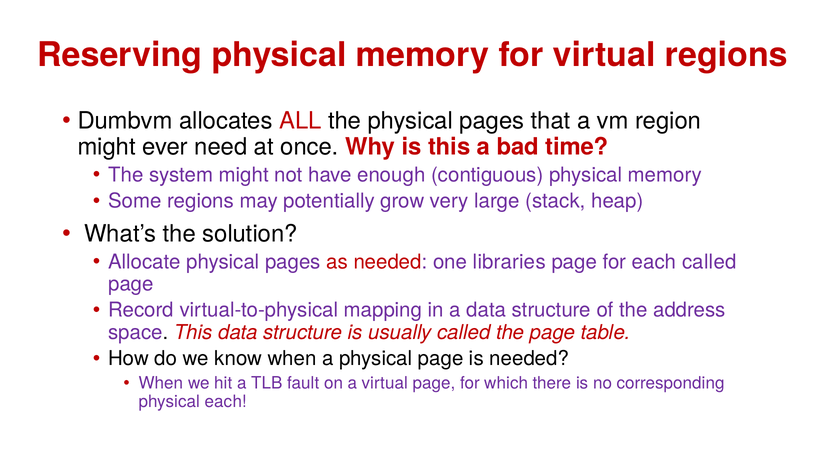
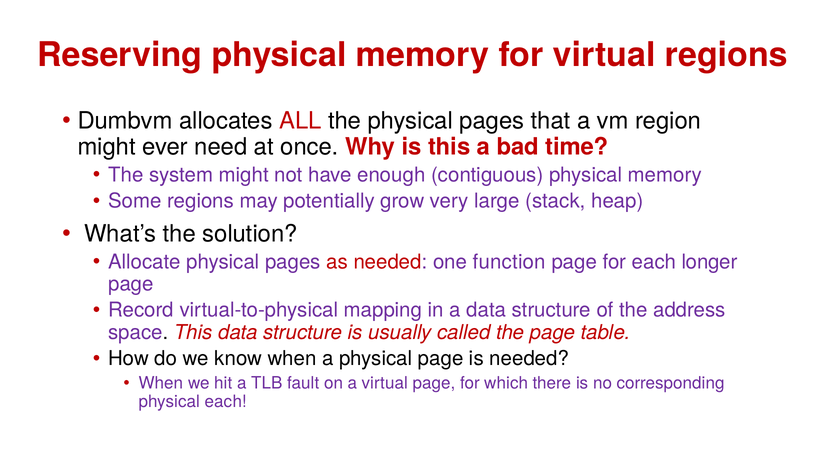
libraries: libraries -> function (509, 262)
each called: called -> longer (709, 262)
